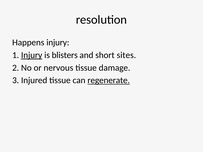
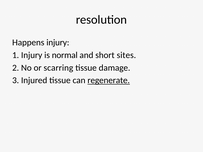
Injury underline: present -> none (32, 55)
blisters: blisters -> normal (65, 55)
nervous: nervous -> scarring (58, 68)
